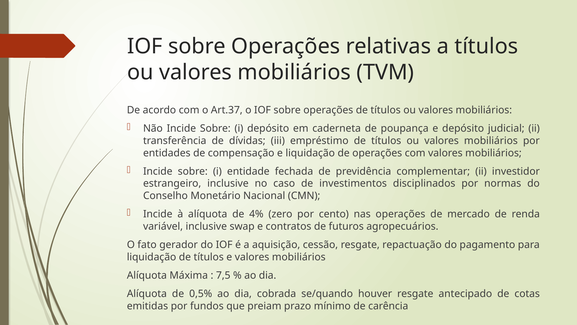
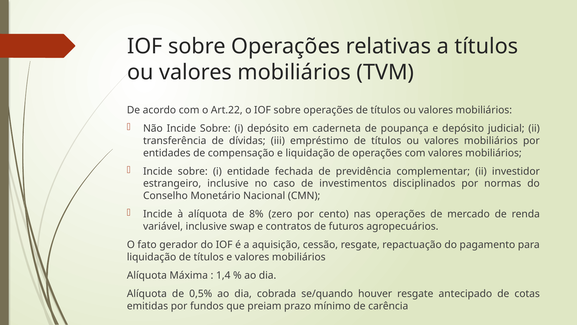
Art.37: Art.37 -> Art.22 (227, 110)
4%: 4% -> 8% (256, 214)
7,5: 7,5 -> 1,4 (223, 275)
